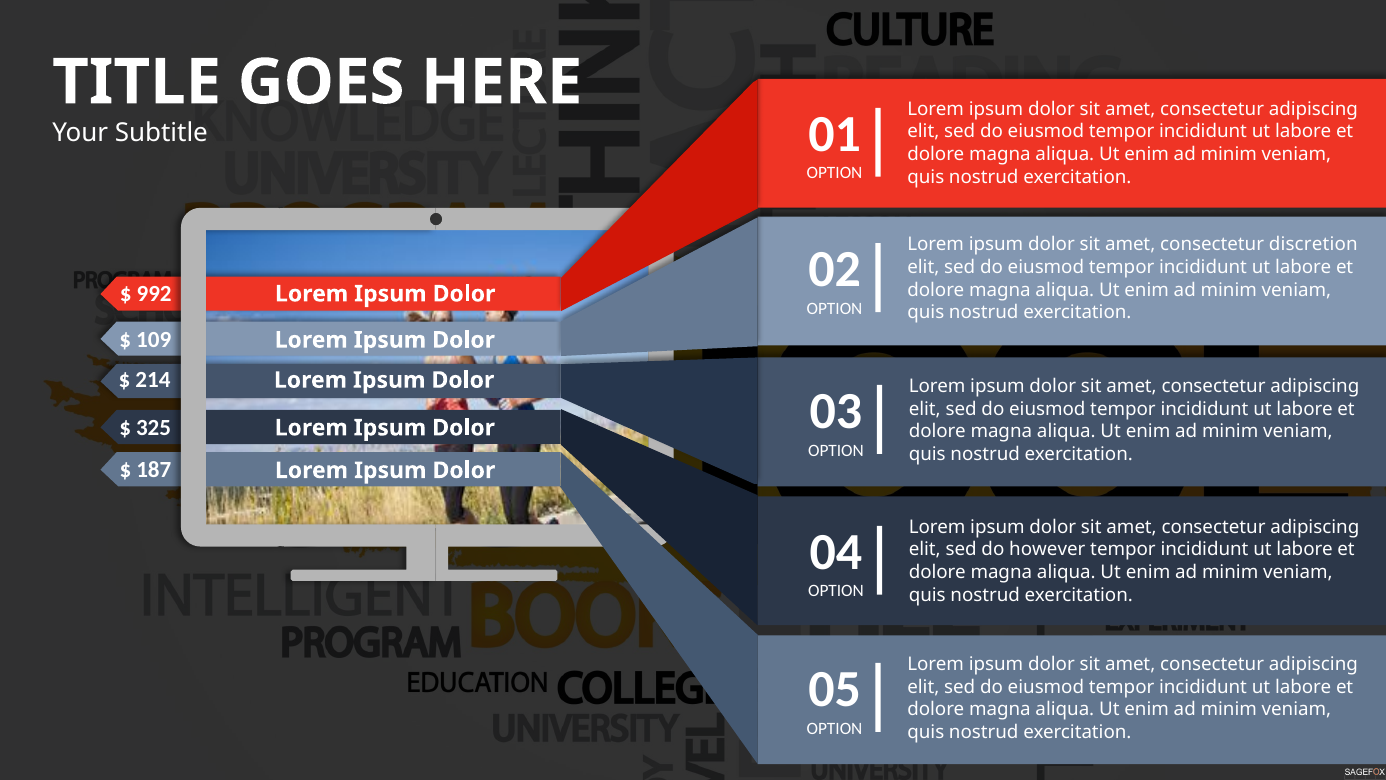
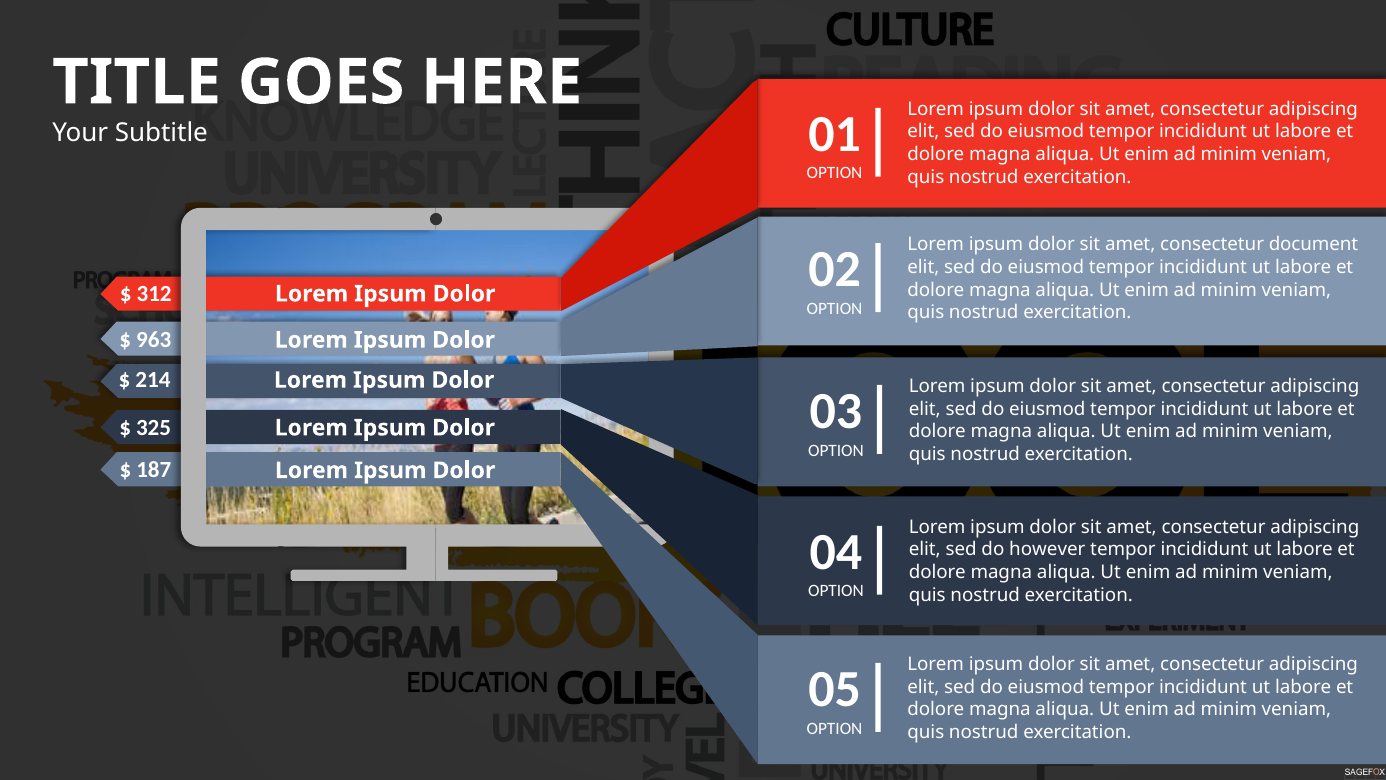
discretion: discretion -> document (1313, 245)
992: 992 -> 312 (154, 294)
109: 109 -> 963 (154, 340)
